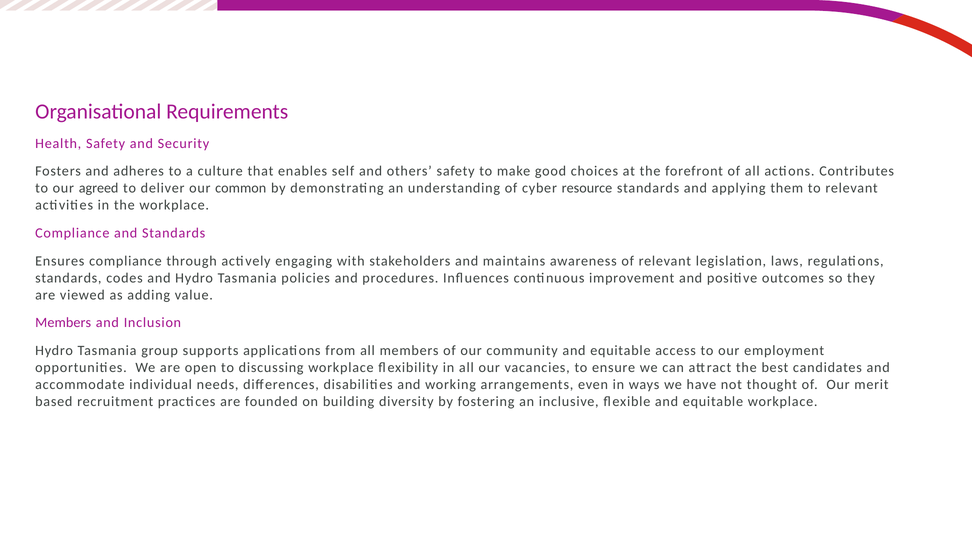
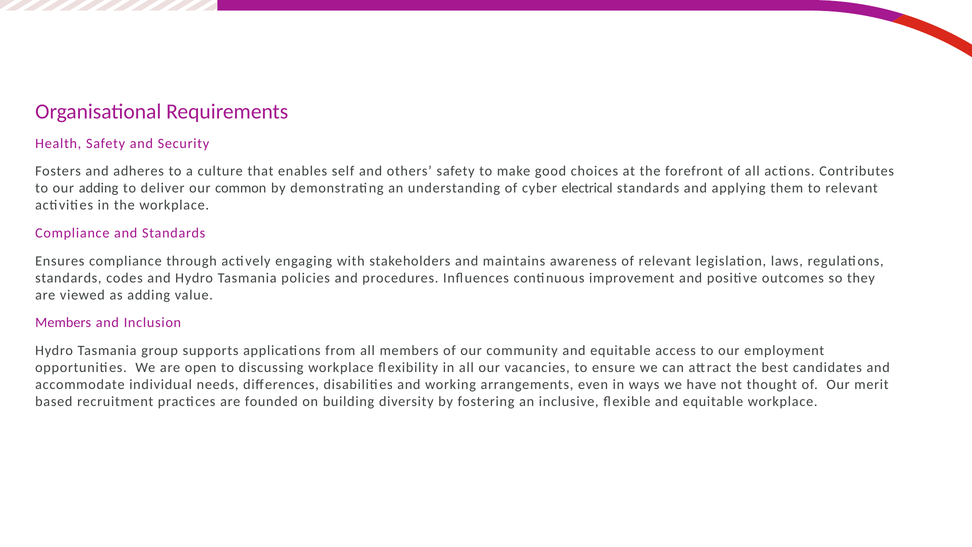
our agreed: agreed -> adding (99, 188)
resource: resource -> electrical (587, 188)
